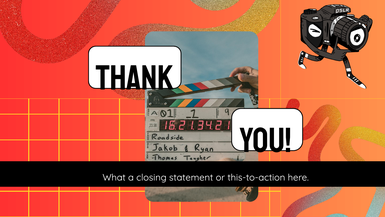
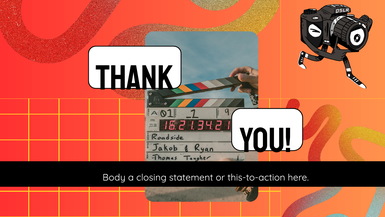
What: What -> Body (114, 177)
